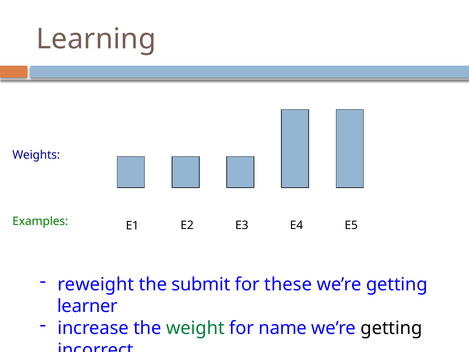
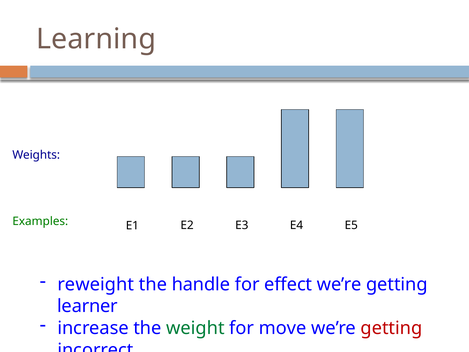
submit: submit -> handle (201, 284)
these: these -> effect (288, 284)
name: name -> move (283, 328)
getting colour: black -> red (391, 328)
